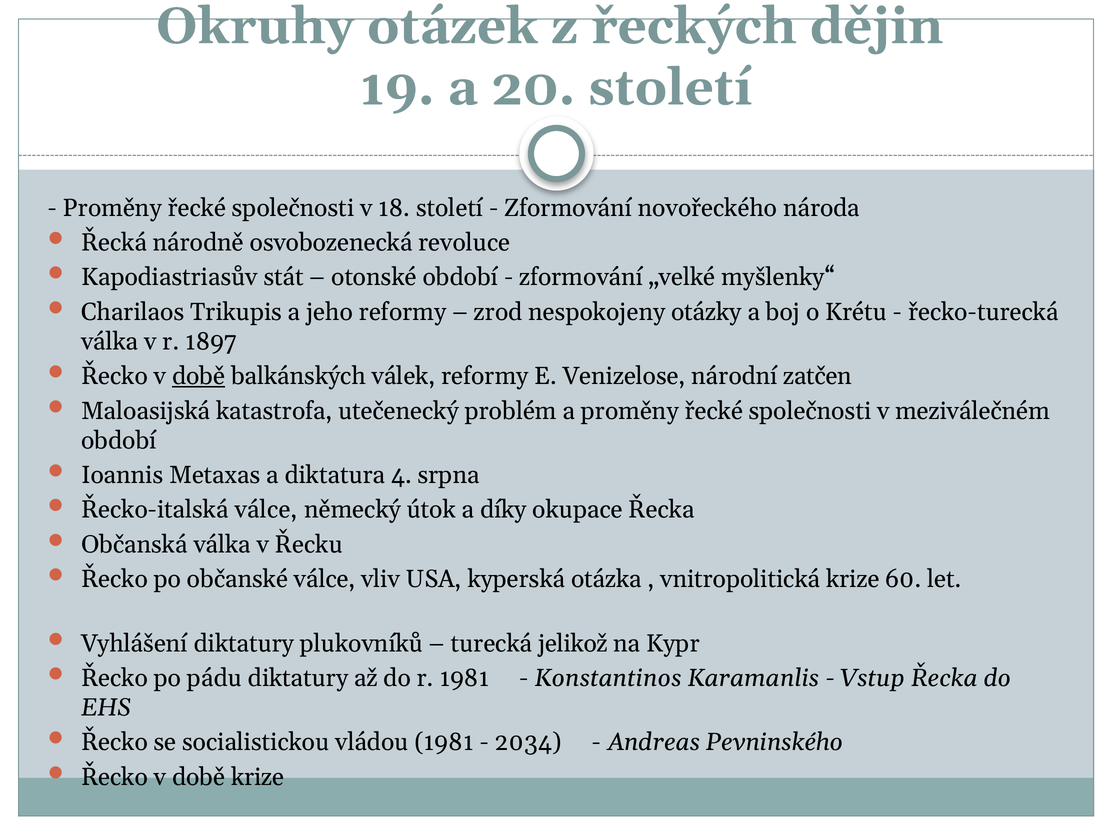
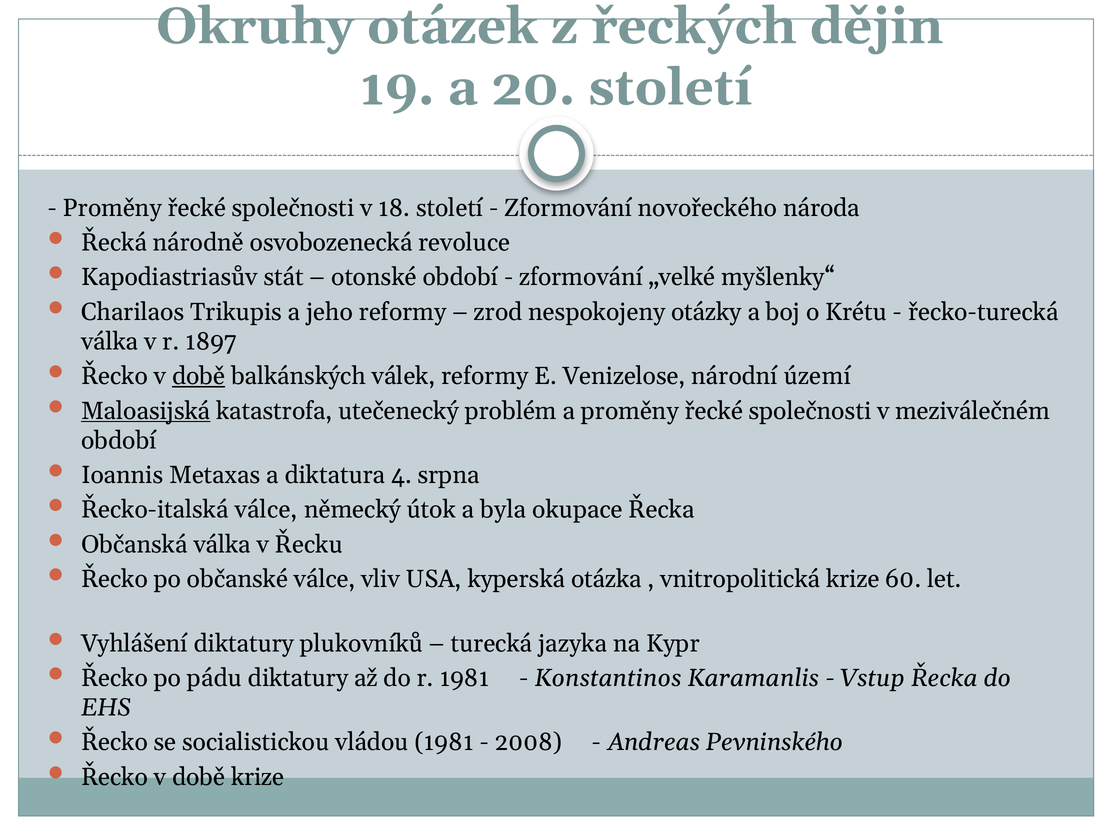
zatčen: zatčen -> území (817, 376)
Maloasijská underline: none -> present (146, 411)
díky: díky -> byla (503, 510)
jelikož: jelikož -> jazyka (573, 643)
2034: 2034 -> 2008 (528, 742)
